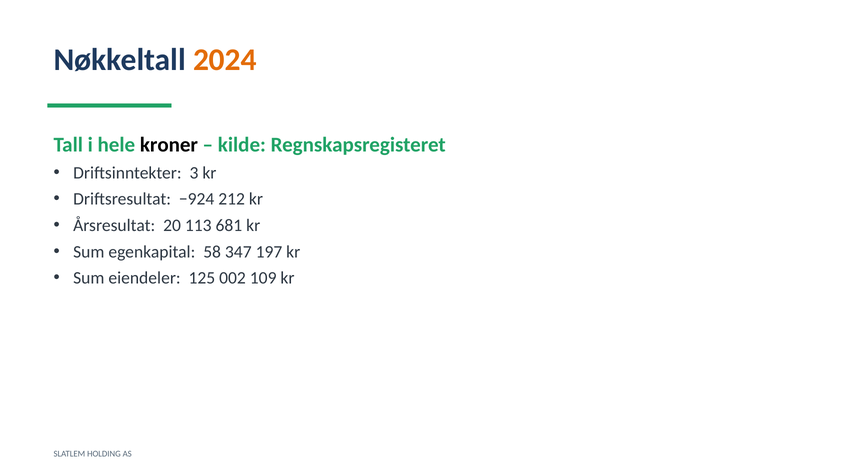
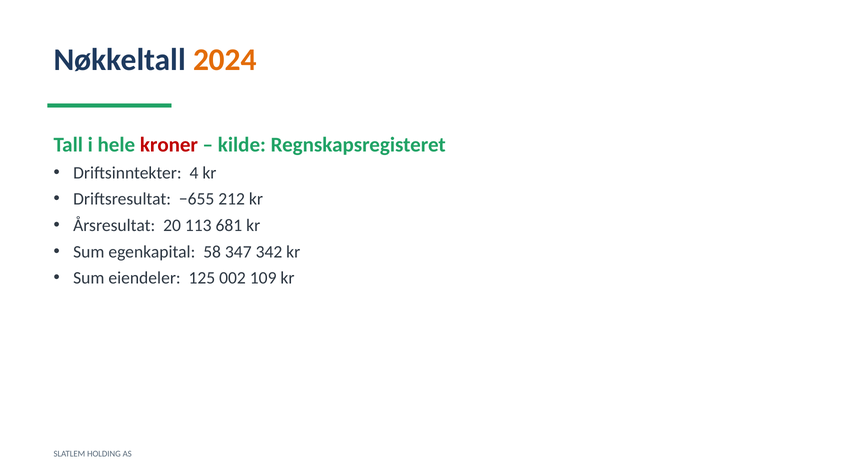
kroner colour: black -> red (169, 145)
3: 3 -> 4 (194, 173)
−924: −924 -> −655 (197, 199)
197: 197 -> 342 (269, 252)
